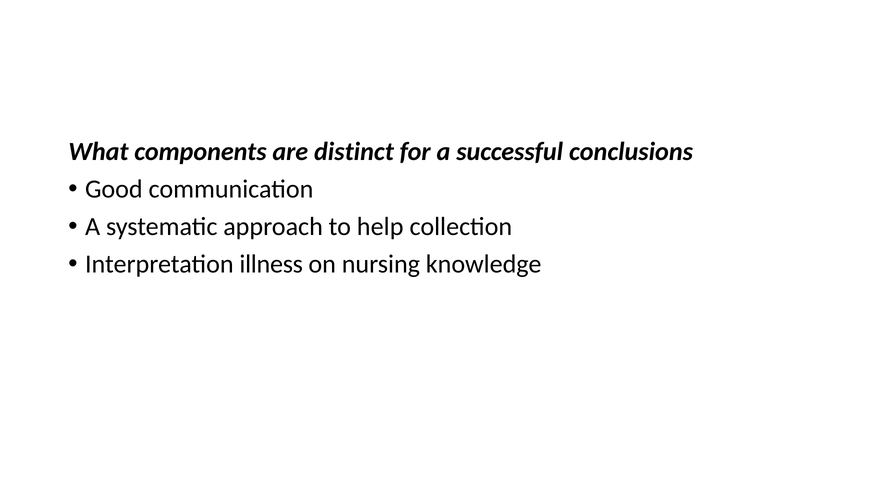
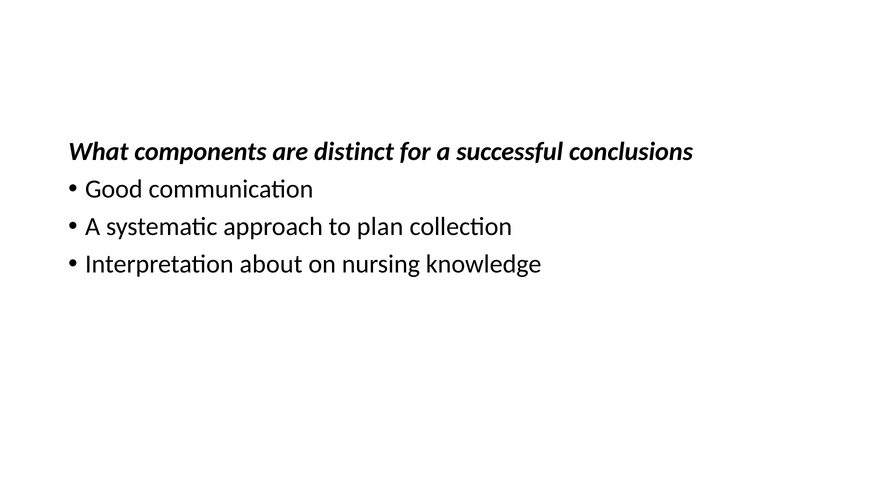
help: help -> plan (380, 227)
illness: illness -> about (271, 264)
